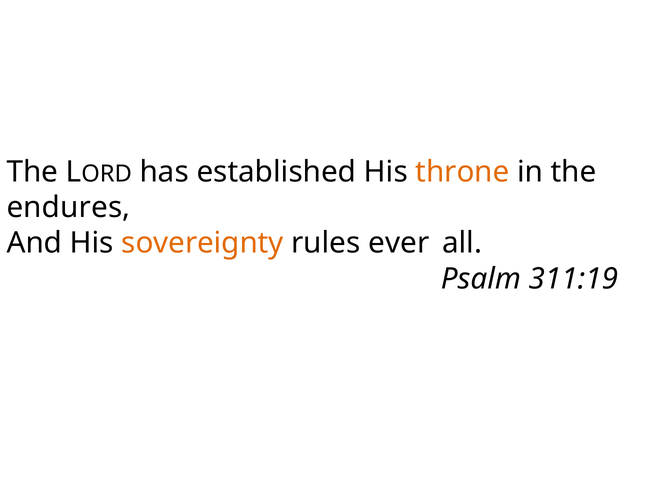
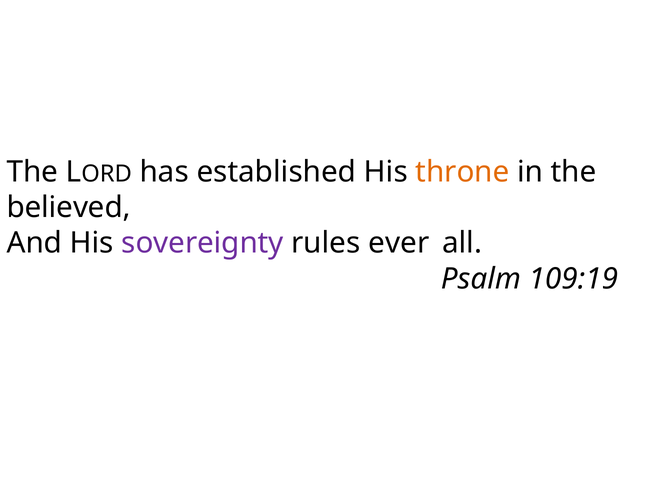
endures: endures -> believed (69, 207)
sovereignty colour: orange -> purple (202, 243)
311:19: 311:19 -> 109:19 (573, 279)
